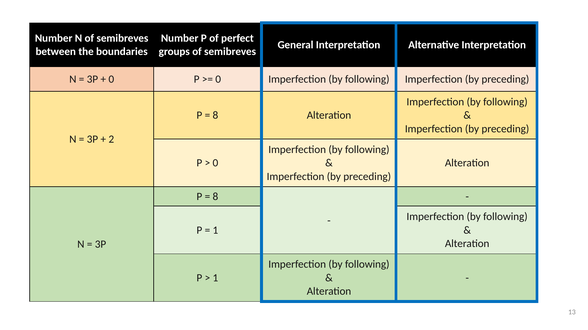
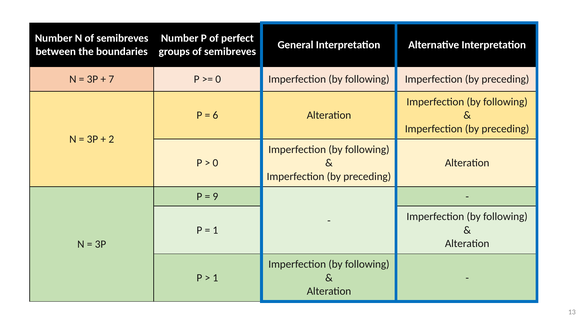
0: 0 -> 7 (111, 79)
8: 8 -> 6 (215, 116)
8: 8 -> 9 (215, 197)
